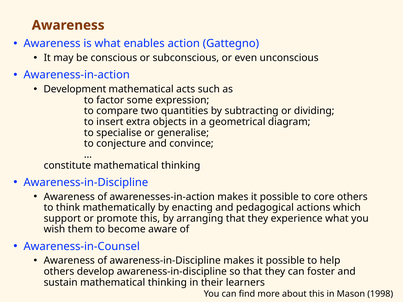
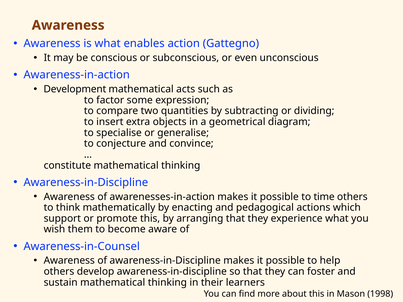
core: core -> time (324, 197)
